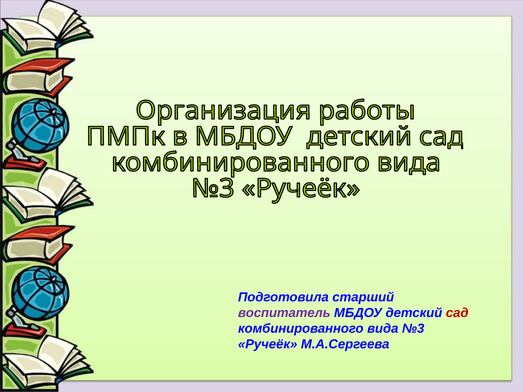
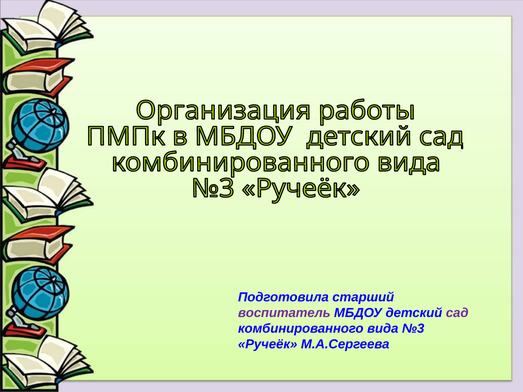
сад colour: red -> purple (457, 313)
